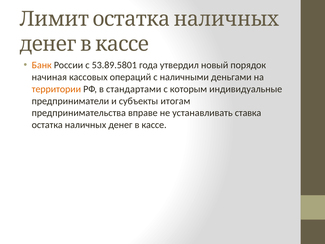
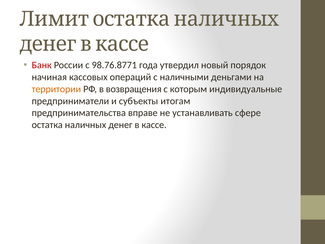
Банк colour: orange -> red (42, 65)
53.89.5801: 53.89.5801 -> 98.76.8771 (114, 65)
стандартами: стандартами -> возвращения (134, 89)
ставка: ставка -> сфере (248, 113)
